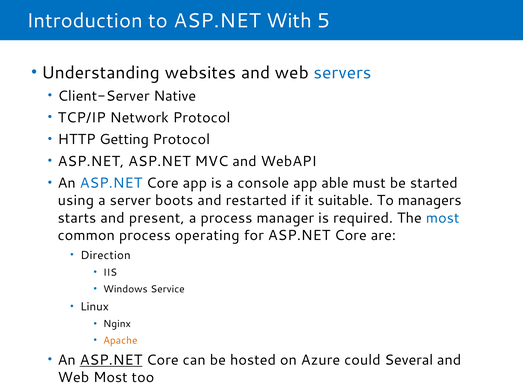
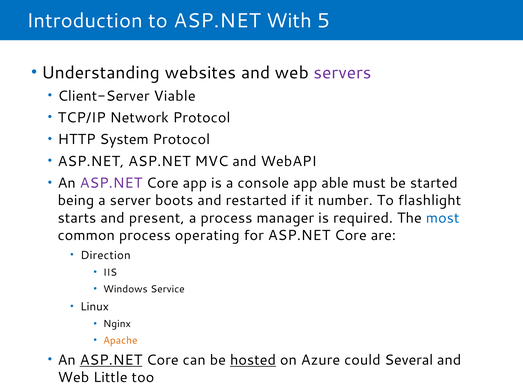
servers colour: blue -> purple (343, 73)
Native: Native -> Viable (175, 96)
Getting: Getting -> System (124, 140)
ASP.NET colour: blue -> purple (111, 183)
using: using -> being (76, 201)
suitable: suitable -> number (345, 201)
managers: managers -> flashlight (430, 201)
hosted underline: none -> present (253, 360)
Web Most: Most -> Little (110, 378)
